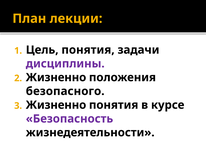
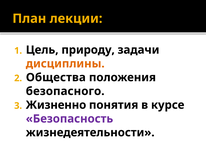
Цель понятия: понятия -> природу (88, 50)
дисциплины colour: purple -> orange (65, 63)
Жизненно: Жизненно -> Общества (56, 77)
